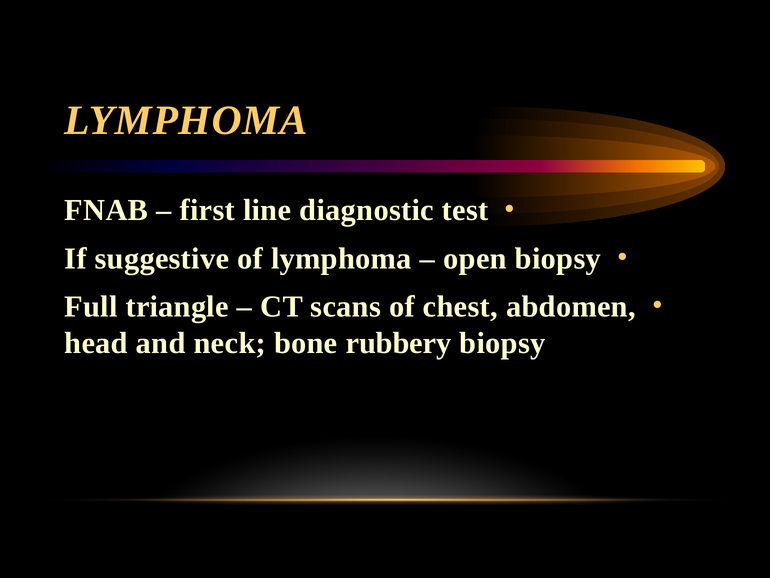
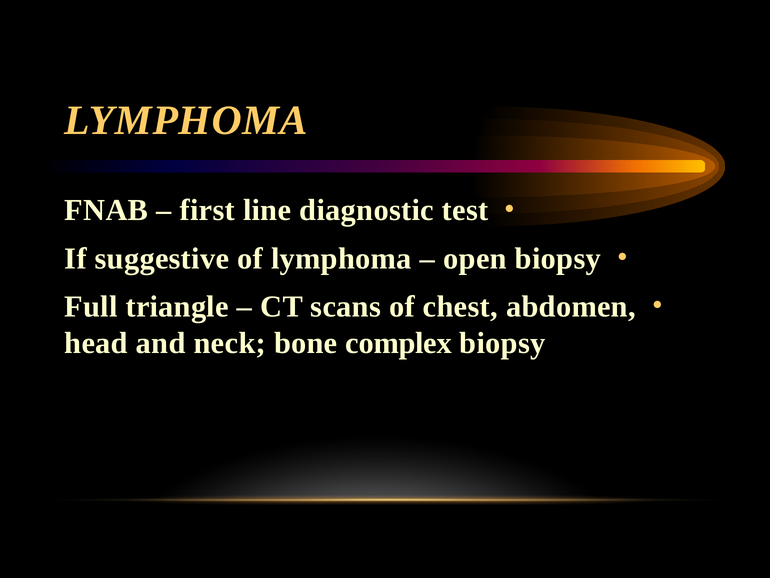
rubbery: rubbery -> complex (399, 343)
